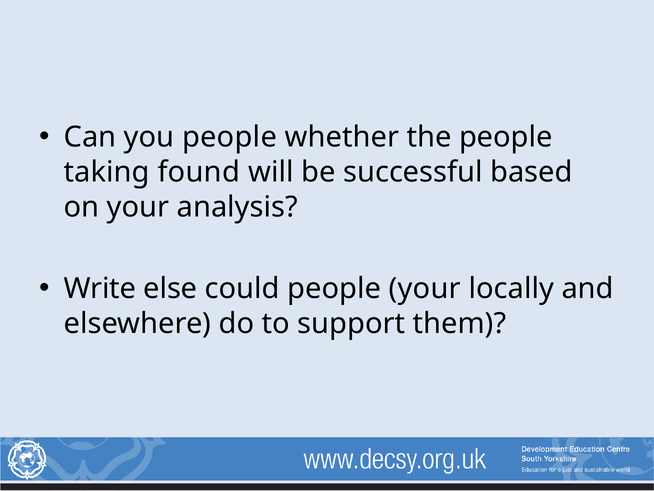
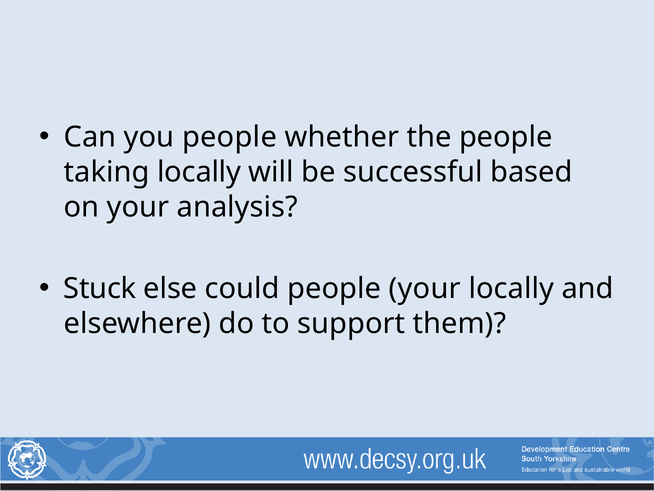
taking found: found -> locally (199, 172)
Write: Write -> Stuck (100, 288)
